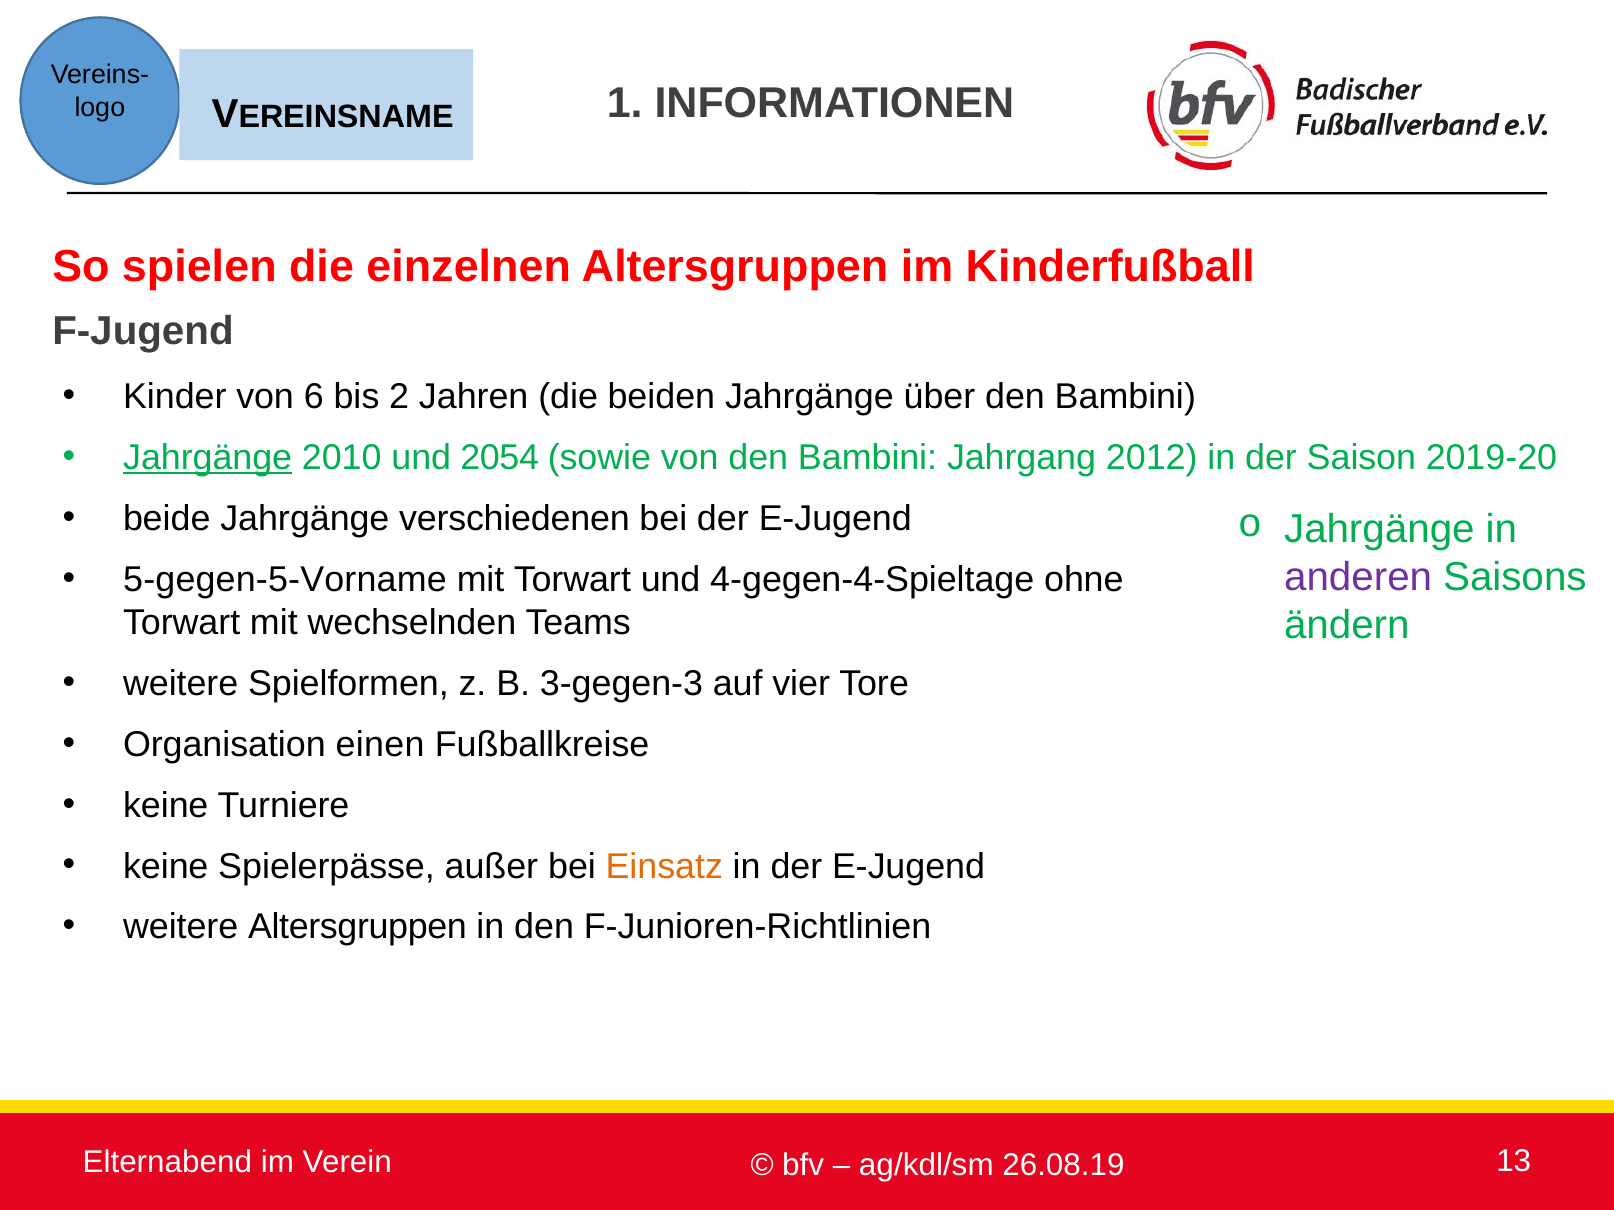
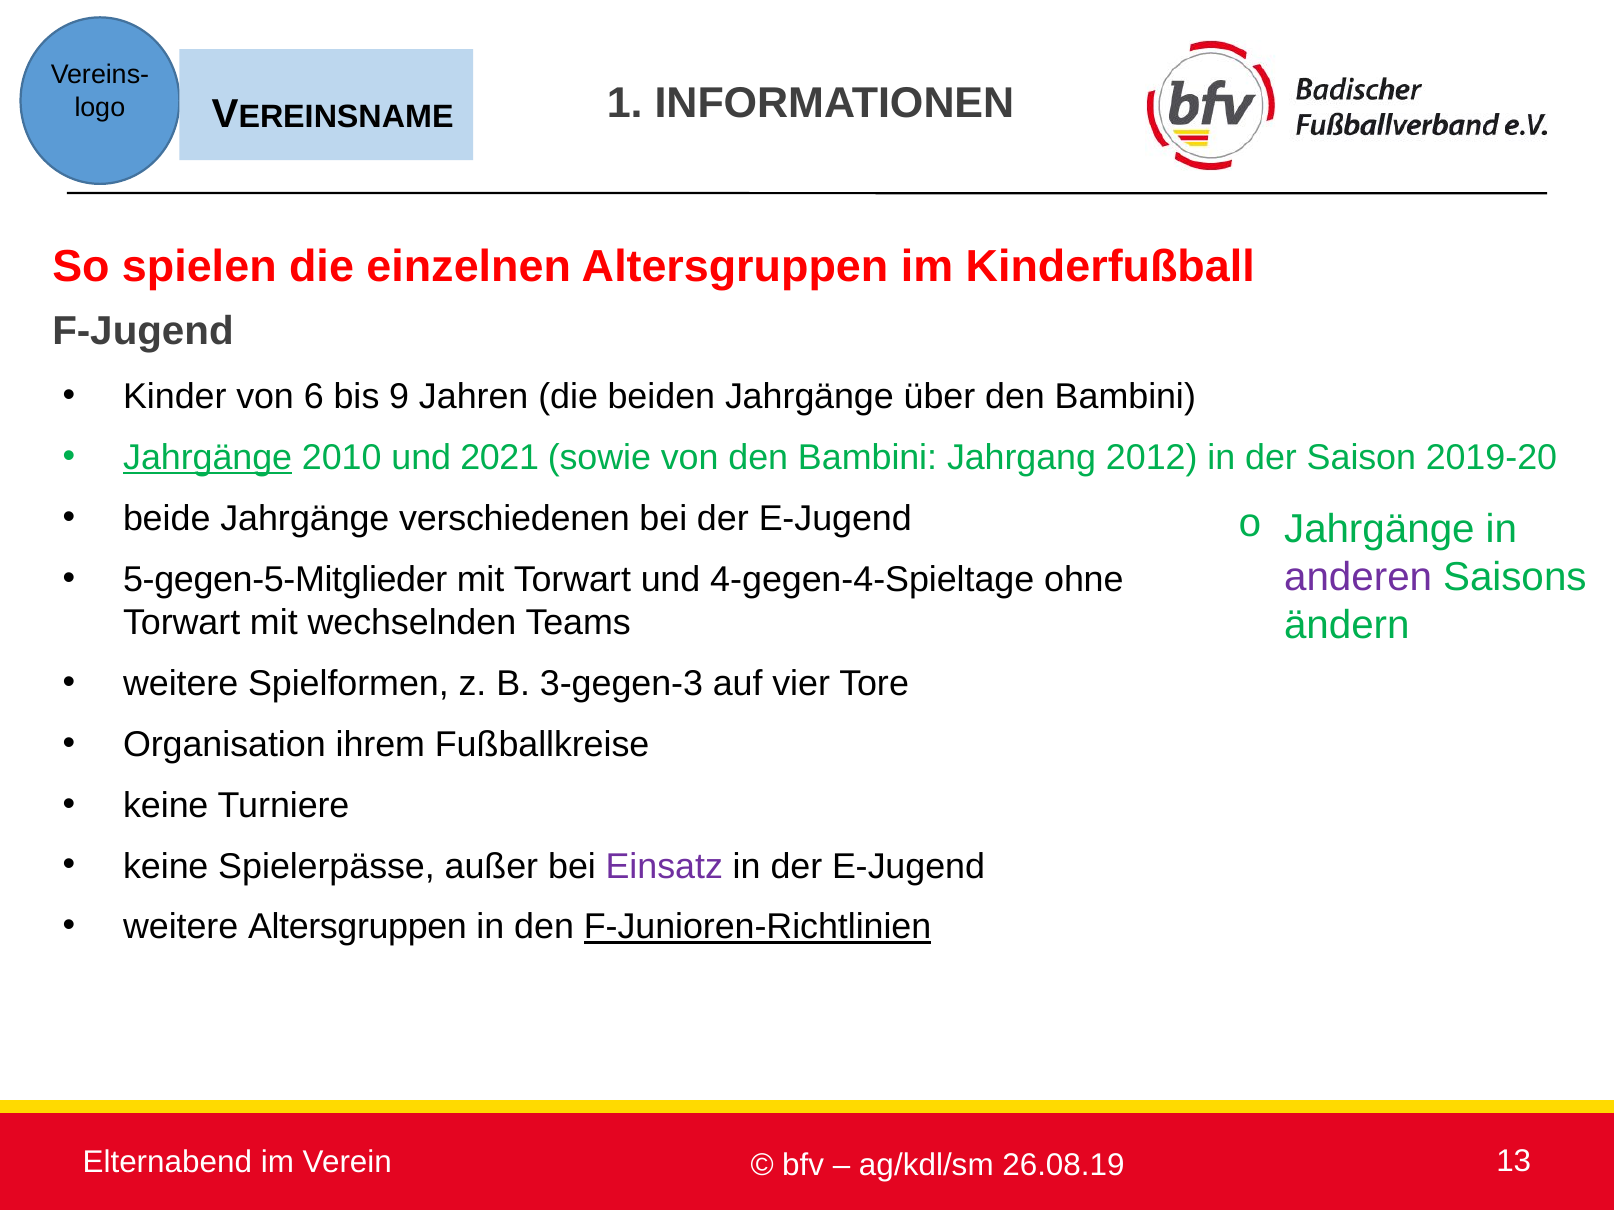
2: 2 -> 9 (399, 397)
2054: 2054 -> 2021 (500, 458)
5-gegen-5-Vorname: 5-gegen-5-Vorname -> 5-gegen-5-Mitglieder (285, 580)
einen: einen -> ihrem (380, 745)
Einsatz colour: orange -> purple (664, 867)
F-Junioren-Richtlinien underline: none -> present (758, 928)
